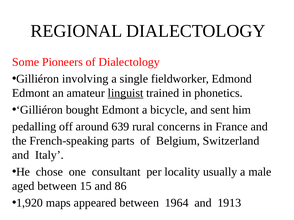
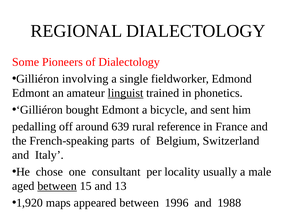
concerns: concerns -> reference (179, 127)
between underline: none -> present (57, 186)
86: 86 -> 13 (121, 186)
1964: 1964 -> 1996 (177, 203)
1913: 1913 -> 1988 (229, 203)
